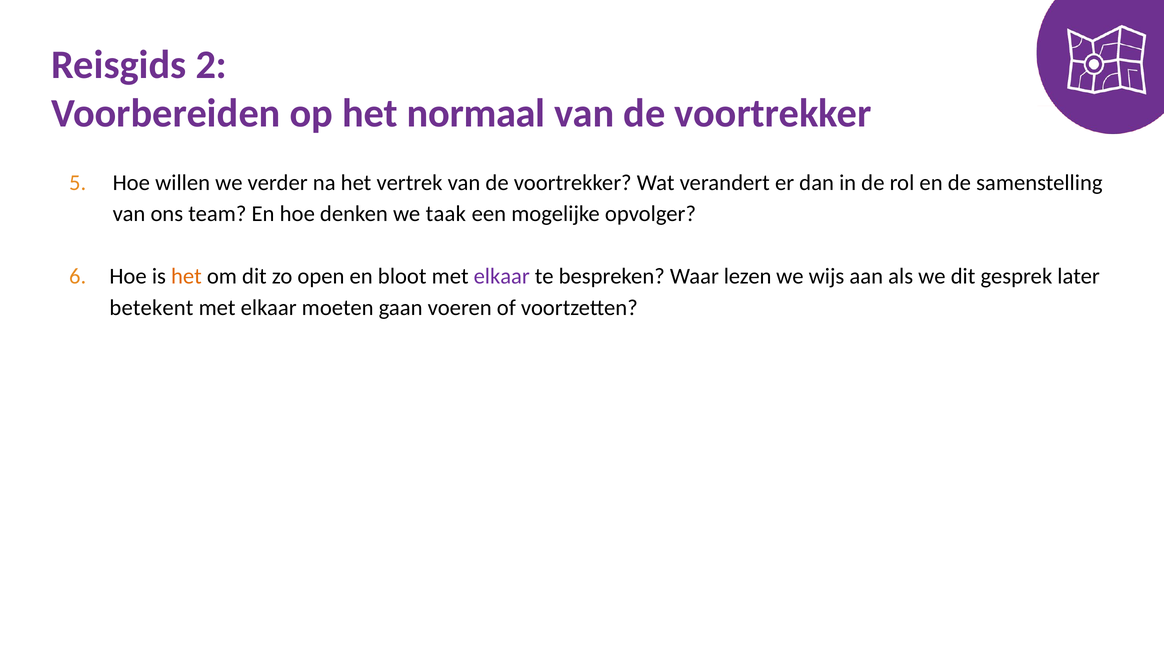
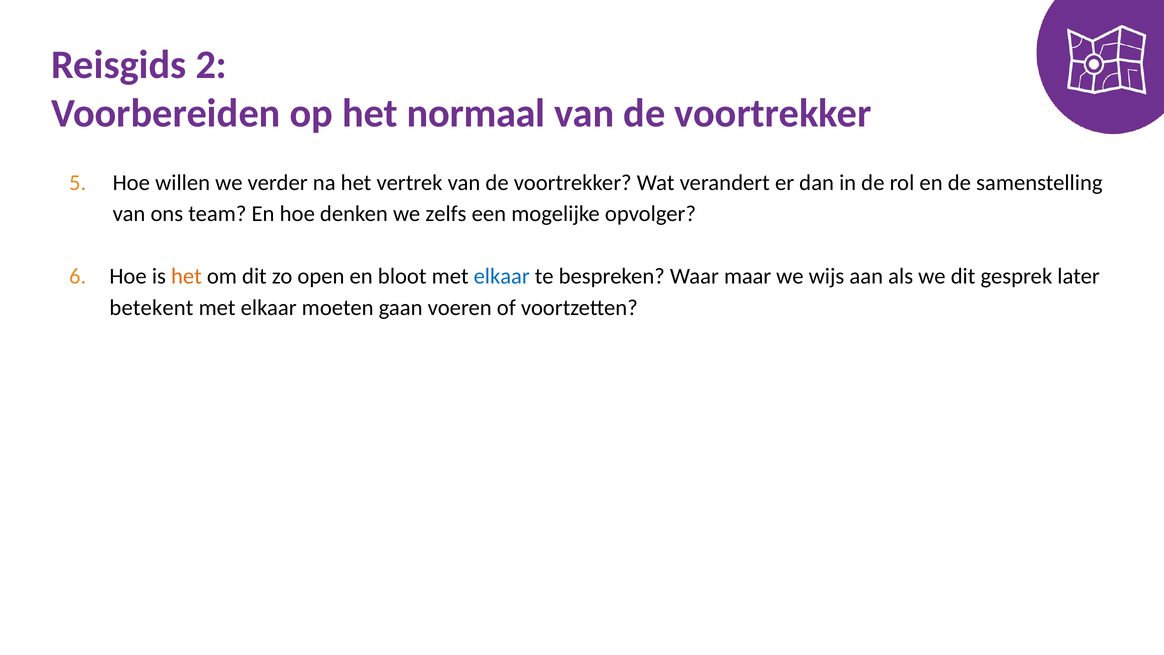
taak: taak -> zelfs (446, 214)
elkaar colour: purple -> blue (502, 276)
lezen: lezen -> maar (748, 276)
